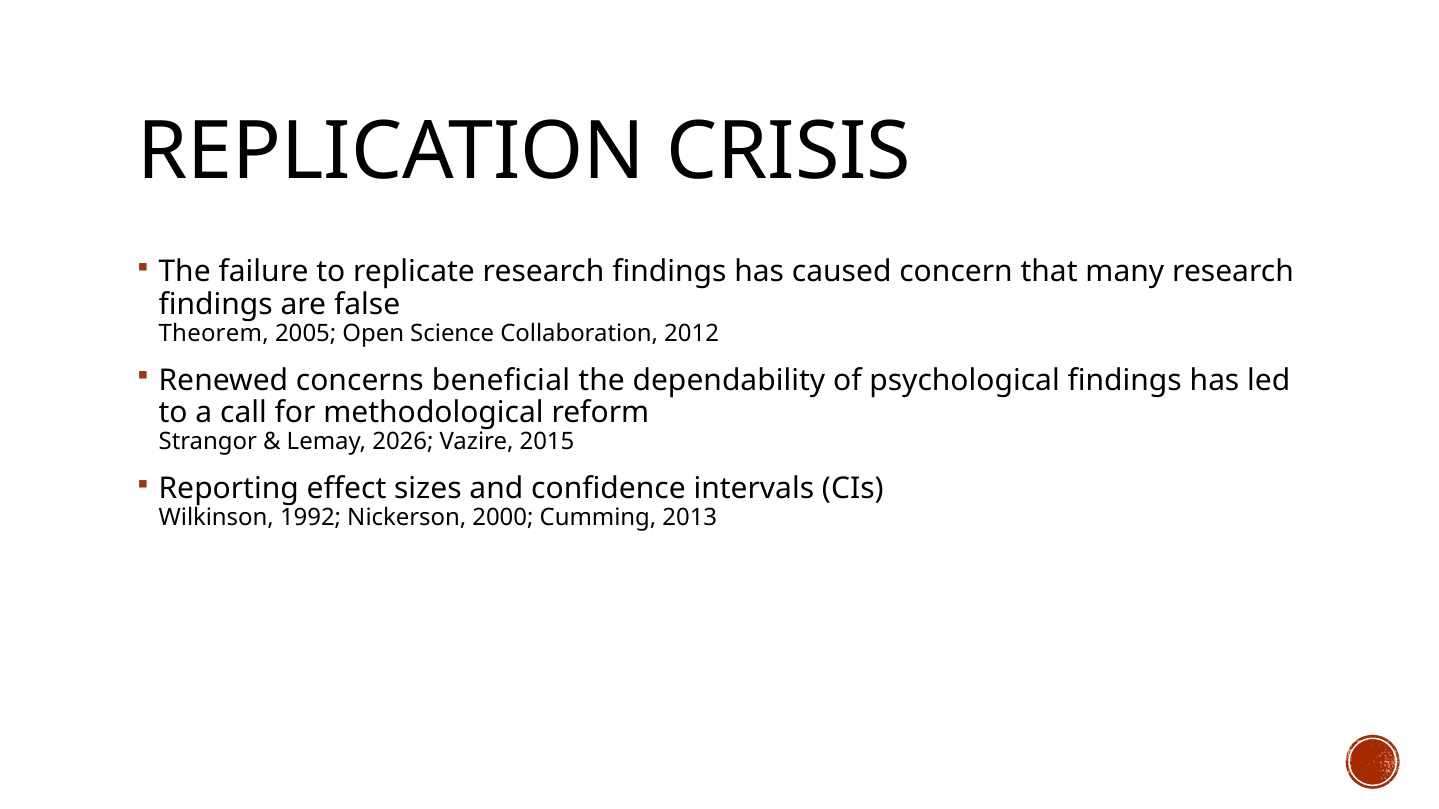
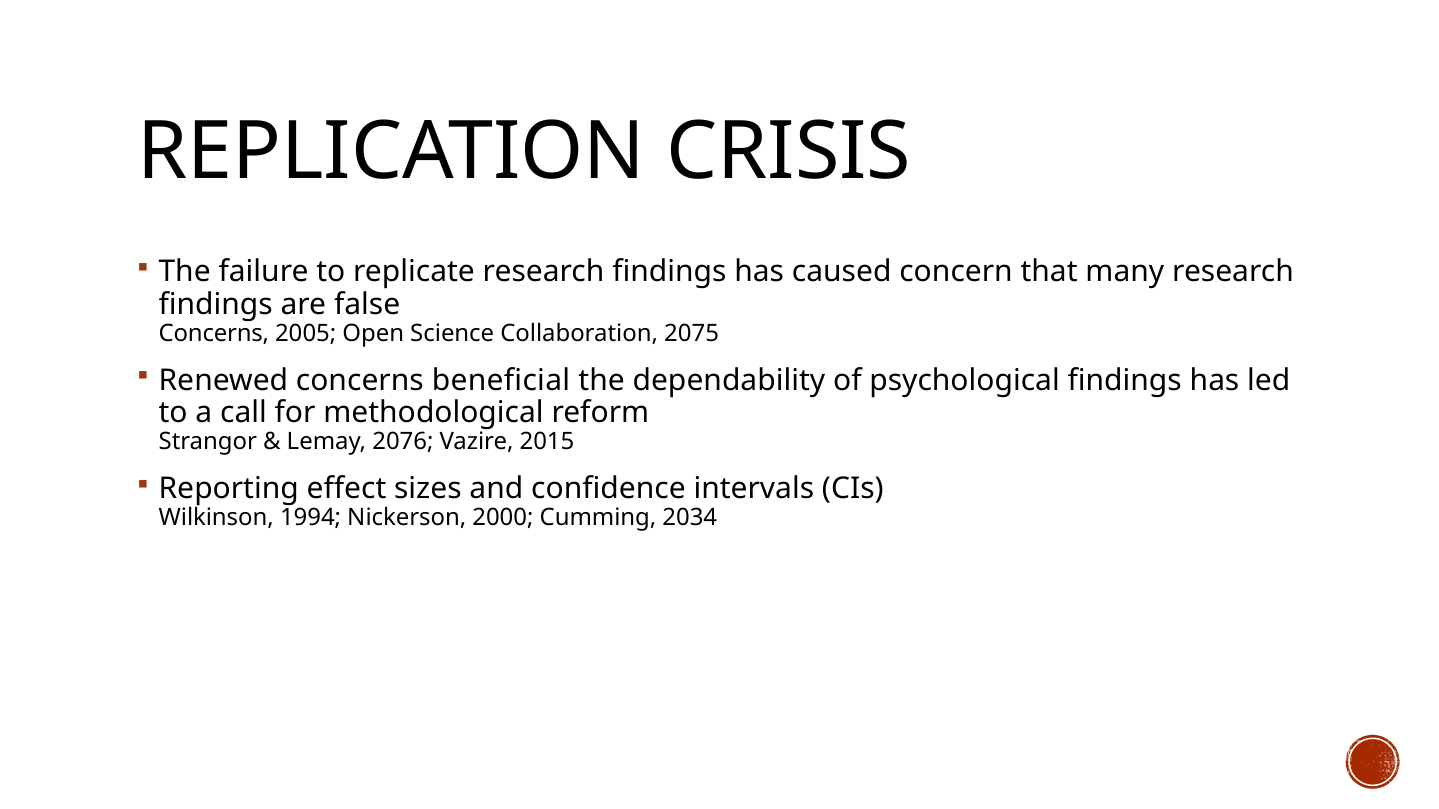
Theorem: Theorem -> Concerns (214, 333)
2012: 2012 -> 2075 (692, 333)
2026: 2026 -> 2076 (403, 442)
1992: 1992 -> 1994 (311, 518)
2013: 2013 -> 2034 (690, 518)
